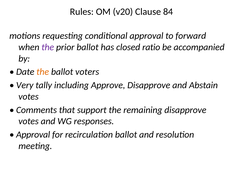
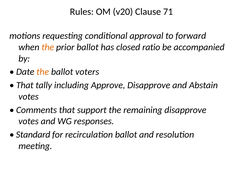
84: 84 -> 71 (168, 12)
the colour: purple -> orange (48, 47)
Very: Very -> That (25, 85)
Approval: Approval -> Standard (33, 135)
